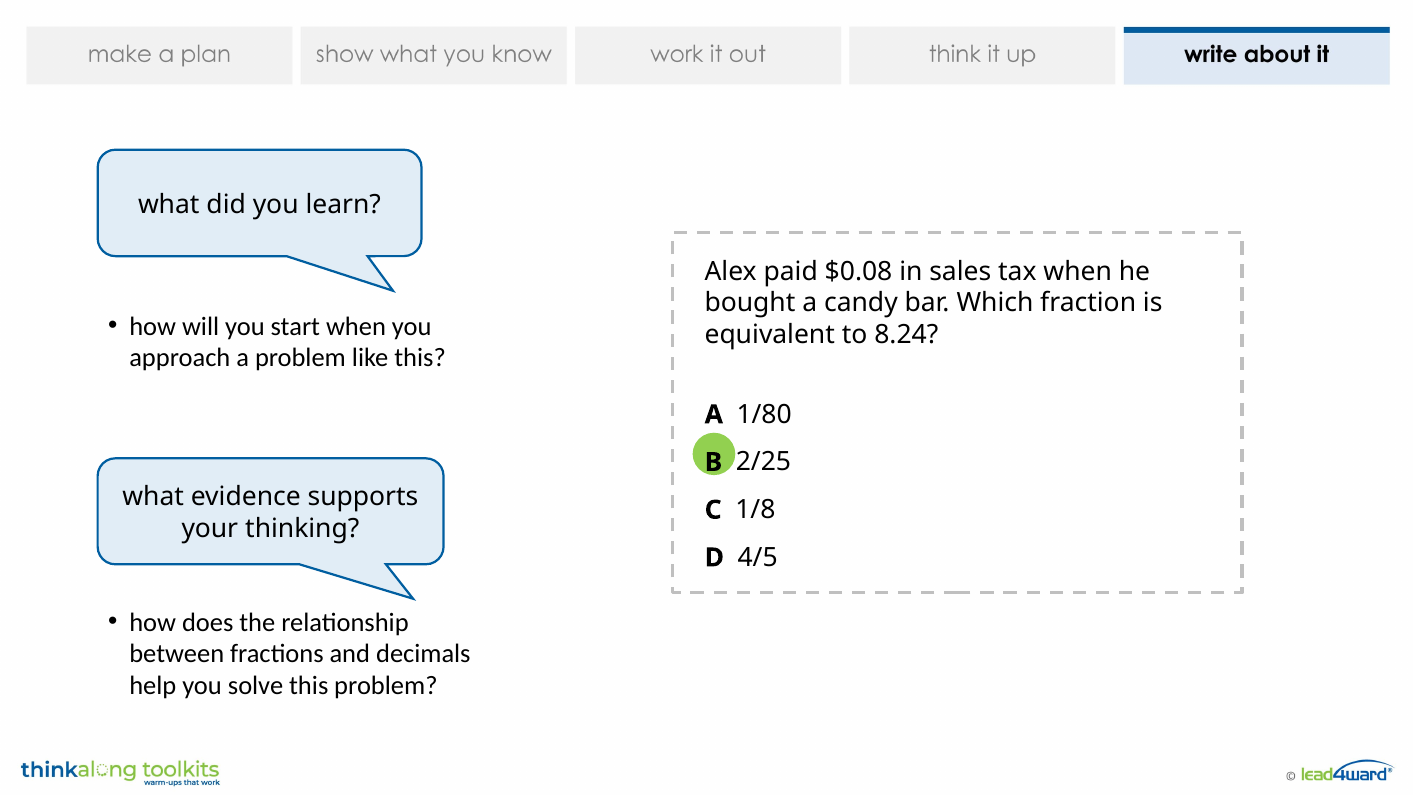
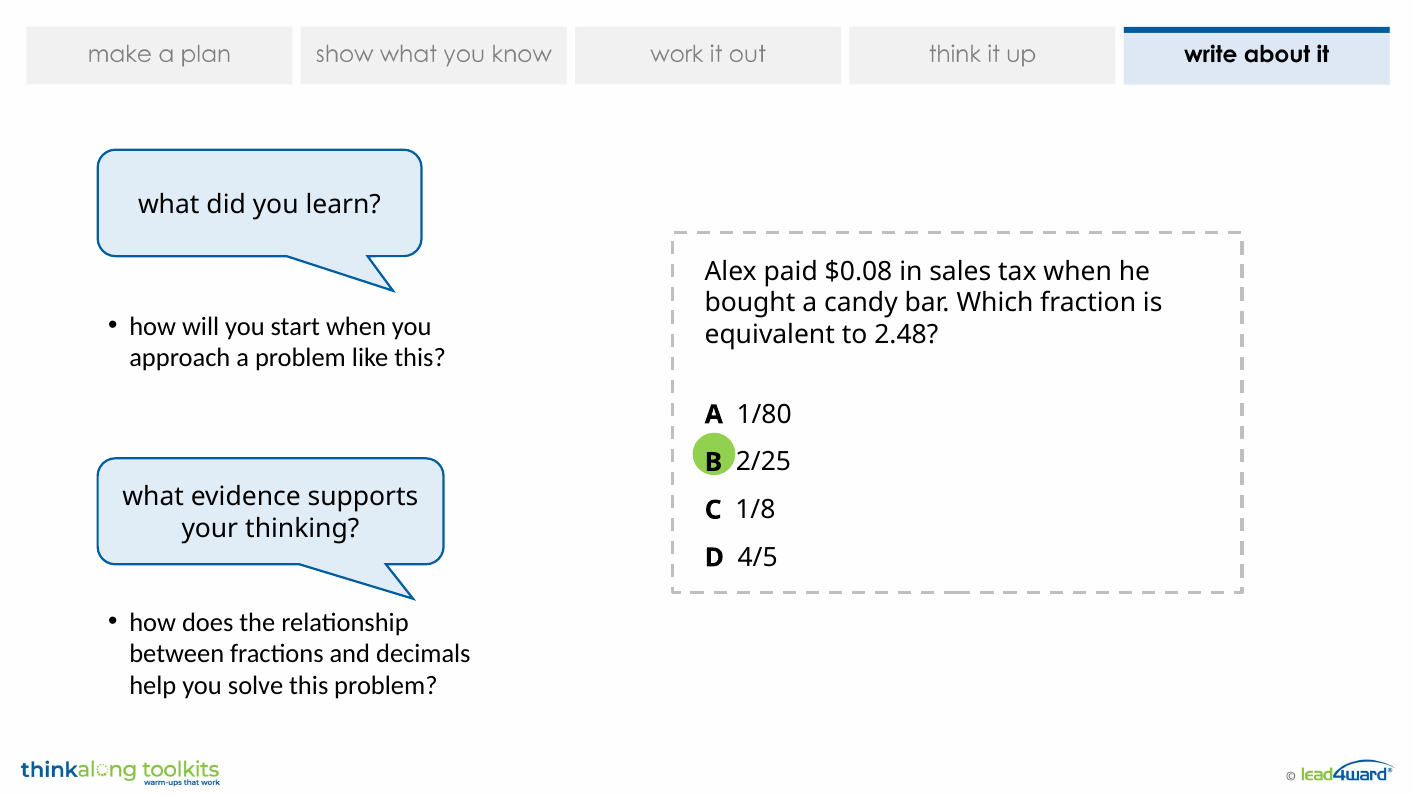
8.24: 8.24 -> 2.48 (906, 335)
